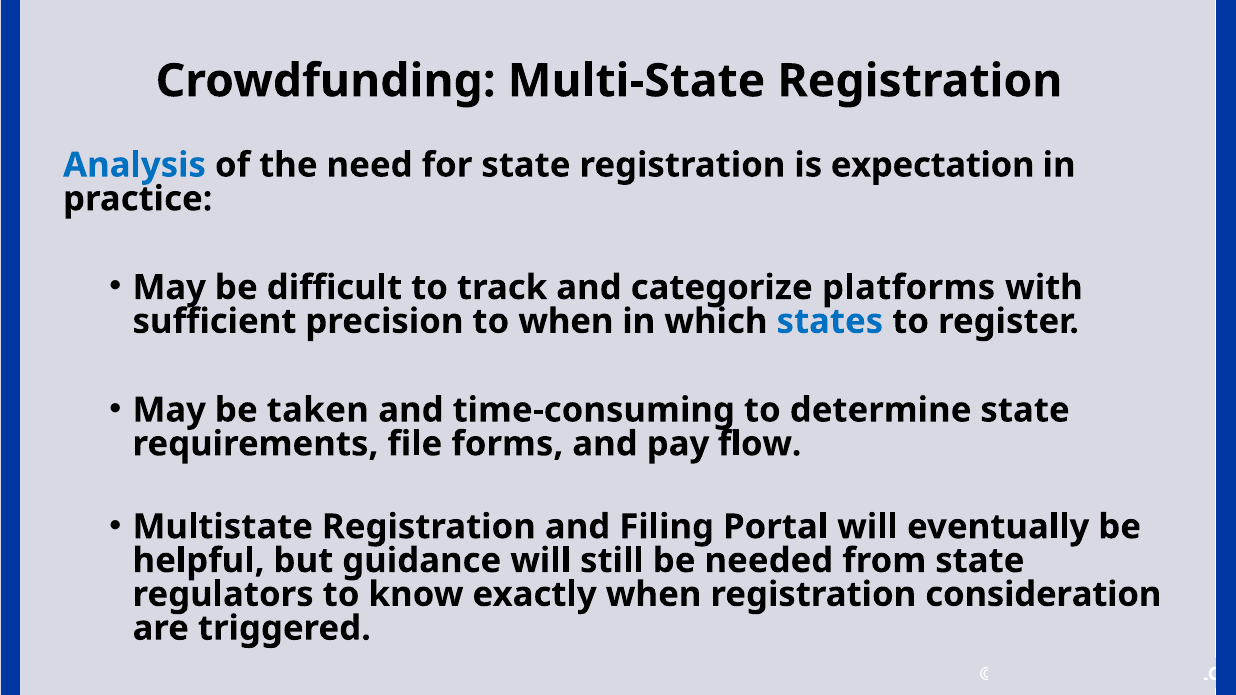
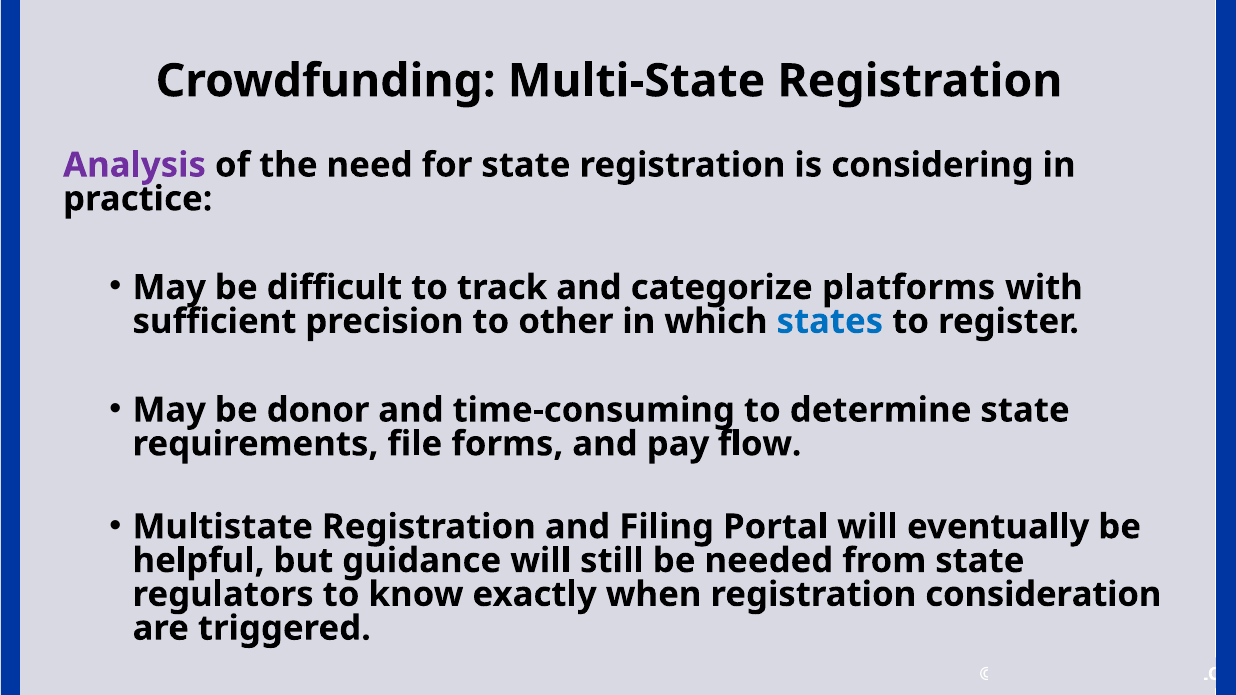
Analysis colour: blue -> purple (135, 165)
expectation: expectation -> considering (933, 165)
to when: when -> other (566, 322)
taken: taken -> donor (318, 410)
